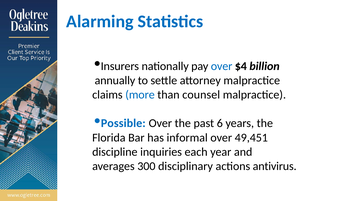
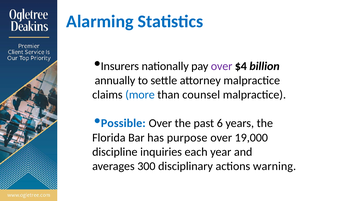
over colour: blue -> purple (222, 66)
informal: informal -> purpose (187, 138)
49,451: 49,451 -> 19,000 (251, 138)
antivirus: antivirus -> warning (275, 166)
